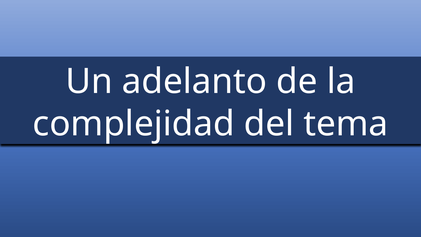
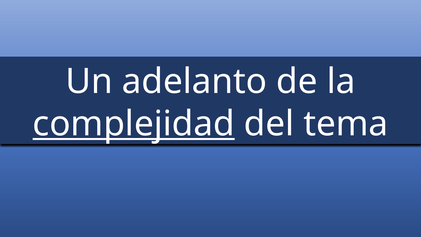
complejidad underline: none -> present (134, 124)
